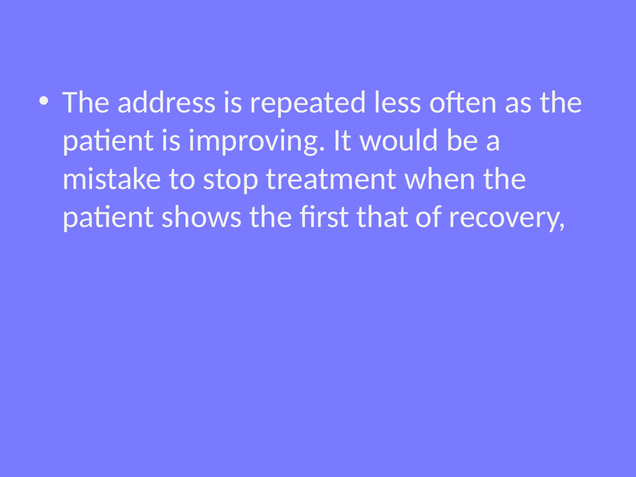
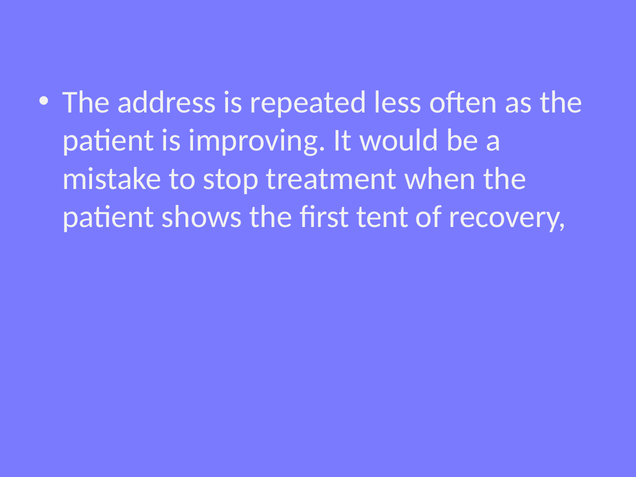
that: that -> tent (383, 217)
